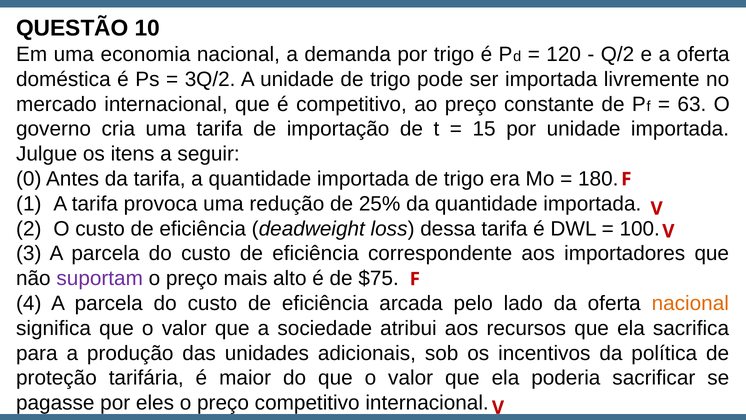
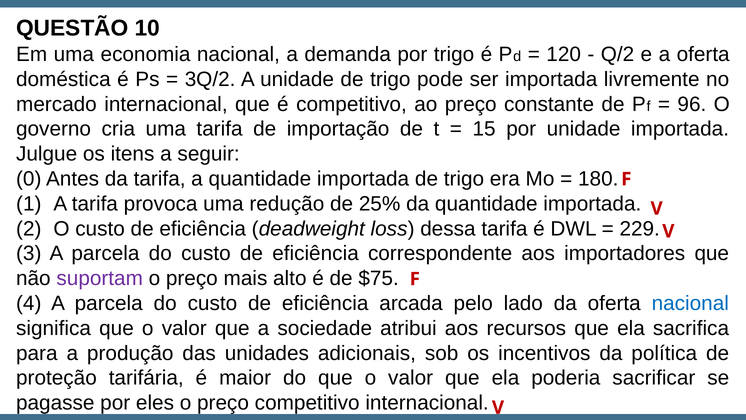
63: 63 -> 96 (692, 104)
100: 100 -> 229 (640, 229)
nacional colour: orange -> blue (690, 303)
